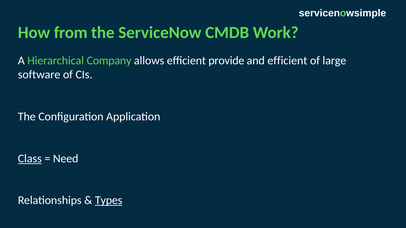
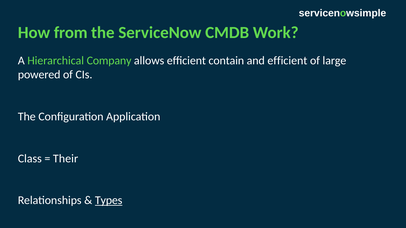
provide: provide -> contain (226, 61)
software: software -> powered (39, 75)
Class underline: present -> none (30, 159)
Need: Need -> Their (66, 159)
